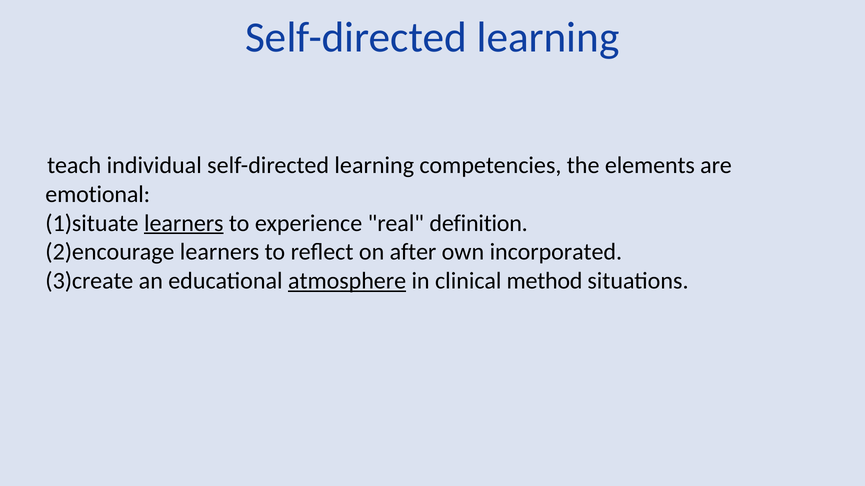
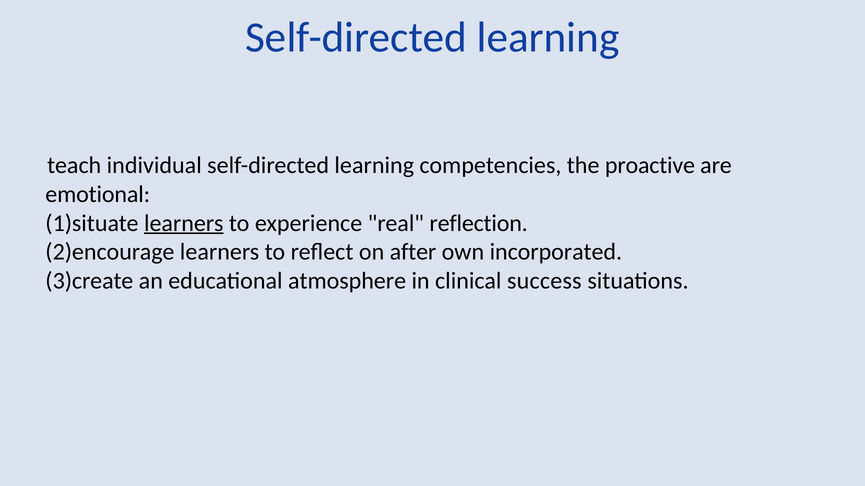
elements: elements -> proactive (650, 166)
definition: definition -> reflection (479, 223)
atmosphere underline: present -> none (347, 281)
method: method -> success (544, 281)
